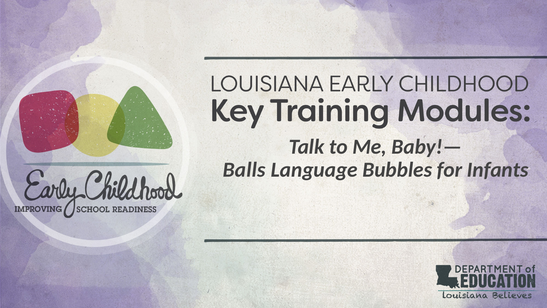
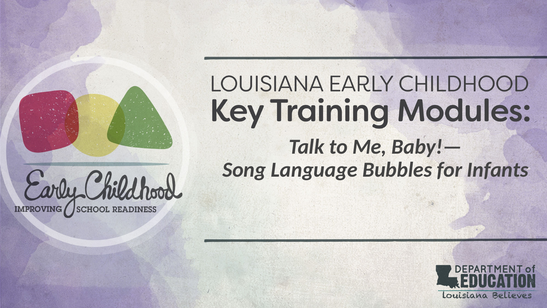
Balls: Balls -> Song (244, 170)
